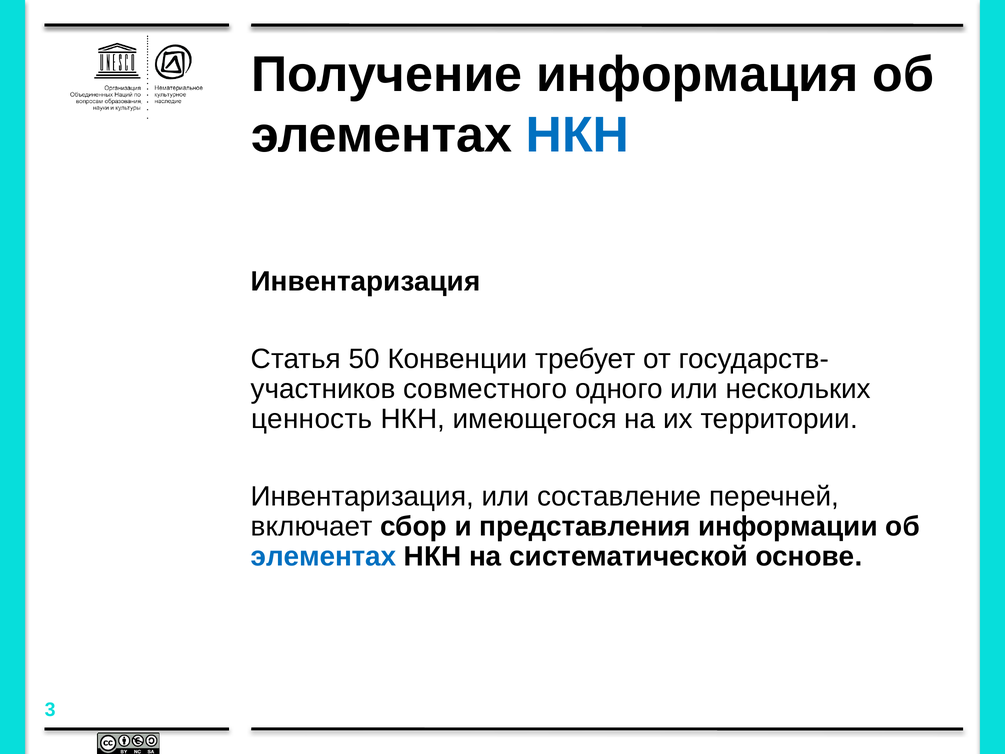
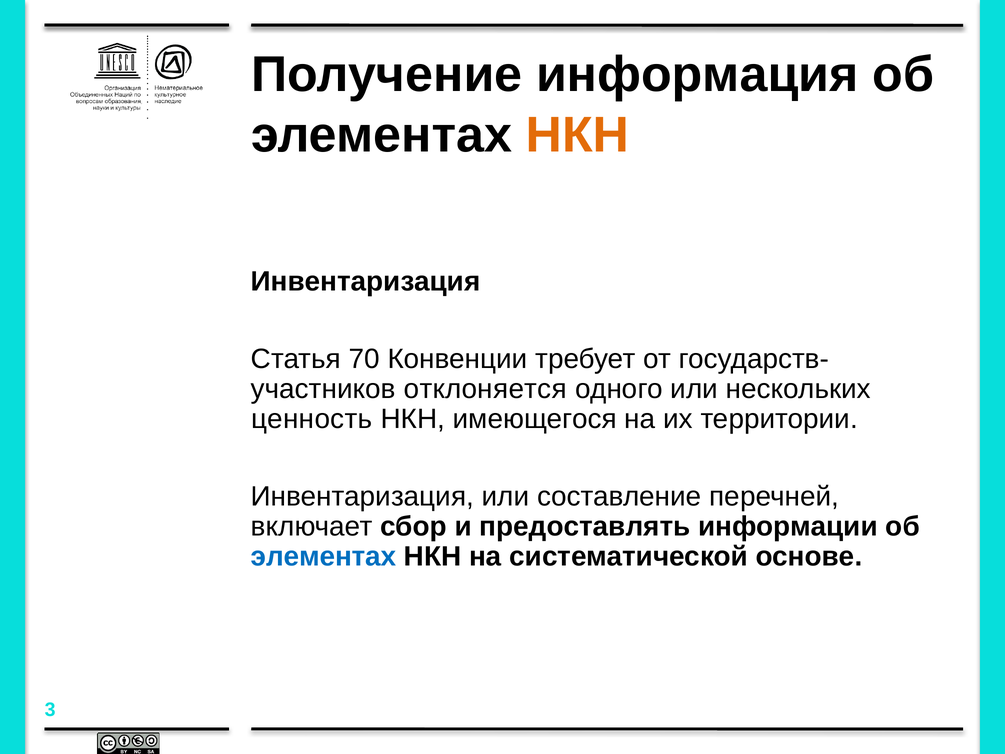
НКН colour: blue -> orange (578, 135)
50: 50 -> 70 (364, 359)
совместного: совместного -> отклоняется (485, 389)
представления: представления -> предоставлять (585, 526)
